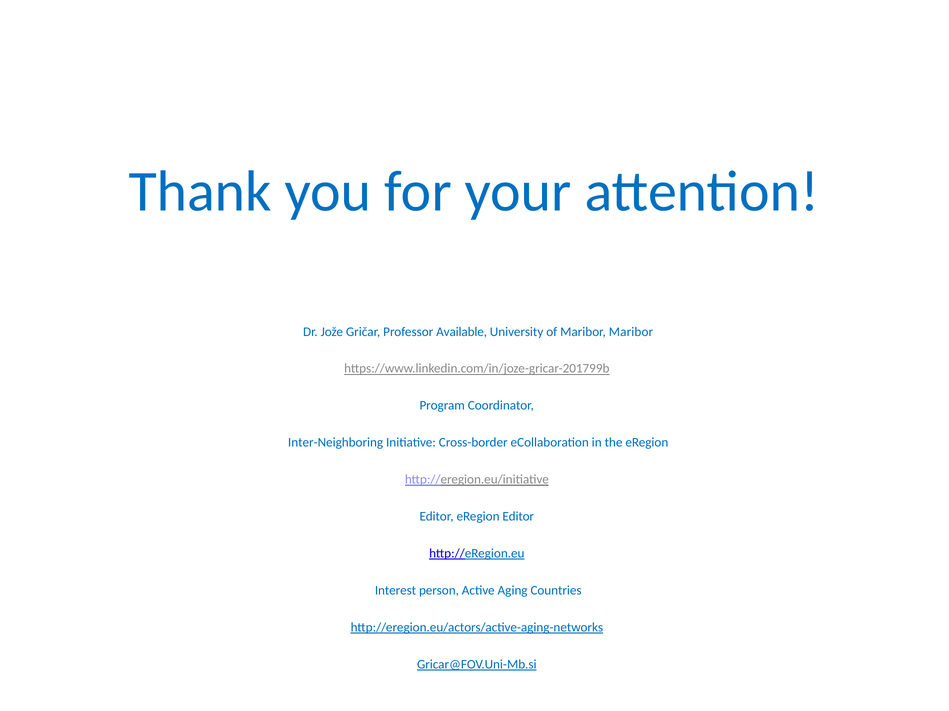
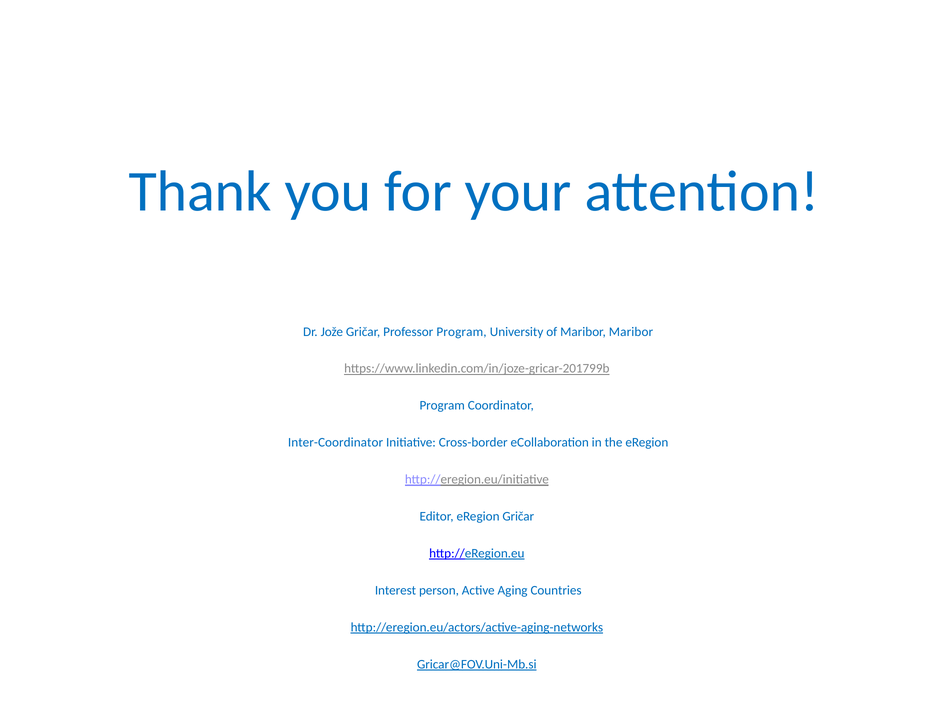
Professor Available: Available -> Program (462, 332)
Inter-Neighboring: Inter-Neighboring -> Inter-Coordinator (336, 443)
eRegion Editor: Editor -> Gričar (518, 517)
